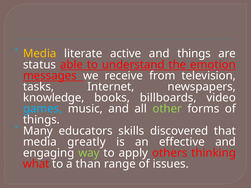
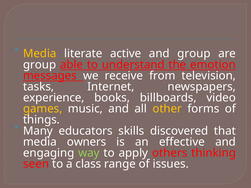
and things: things -> group (194, 54)
status: status -> group (40, 65)
knowledge: knowledge -> experience (54, 98)
games colour: light blue -> yellow (43, 109)
other colour: light green -> yellow (167, 109)
greatly: greatly -> owners (87, 142)
what: what -> seen (36, 164)
than: than -> class (88, 164)
